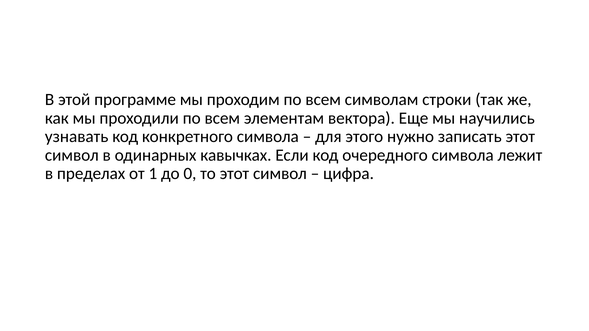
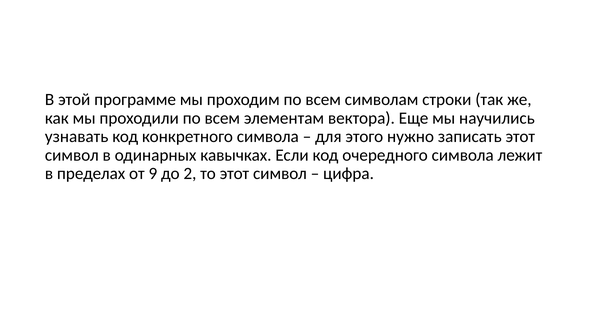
1: 1 -> 9 (153, 174)
0: 0 -> 2 (190, 174)
